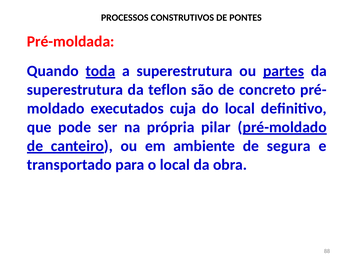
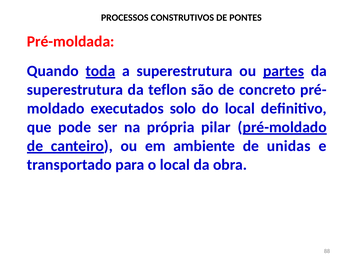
cuja: cuja -> solo (183, 109)
segura: segura -> unidas (289, 146)
